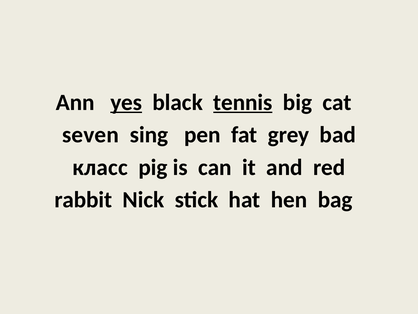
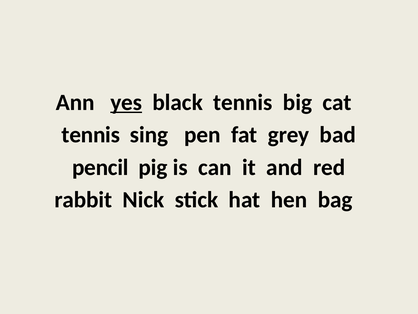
tennis underline: present -> none (243, 102)
seven: seven -> tennis (91, 135)
класс: класс -> pencil (100, 167)
